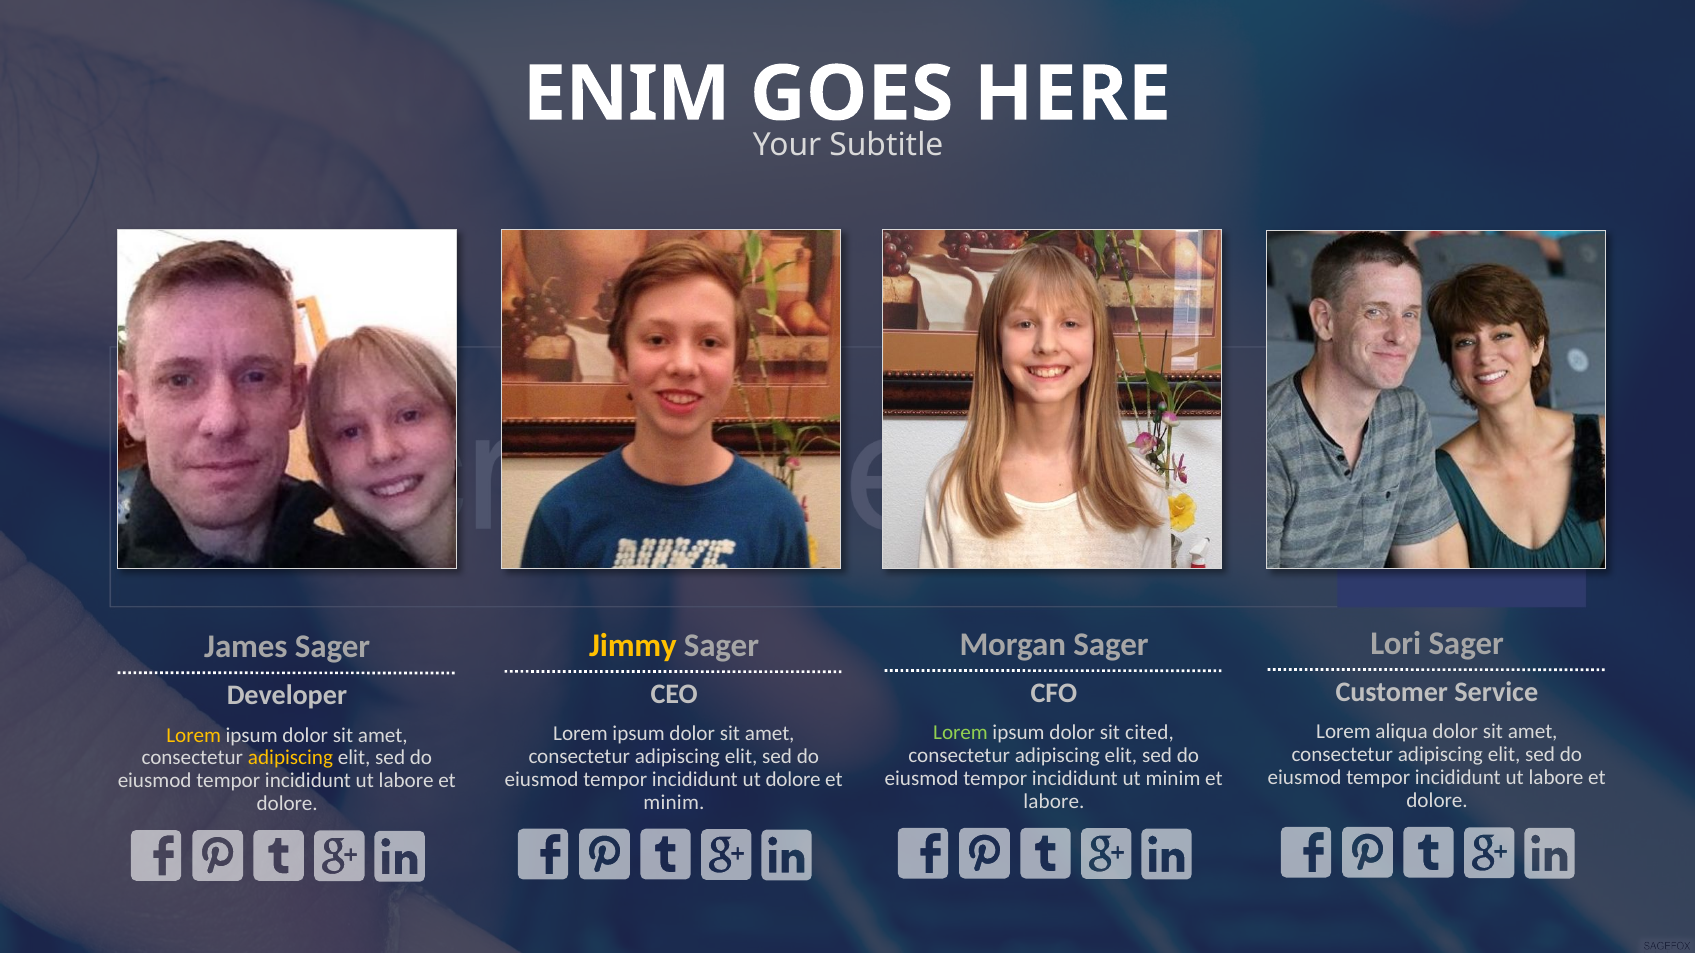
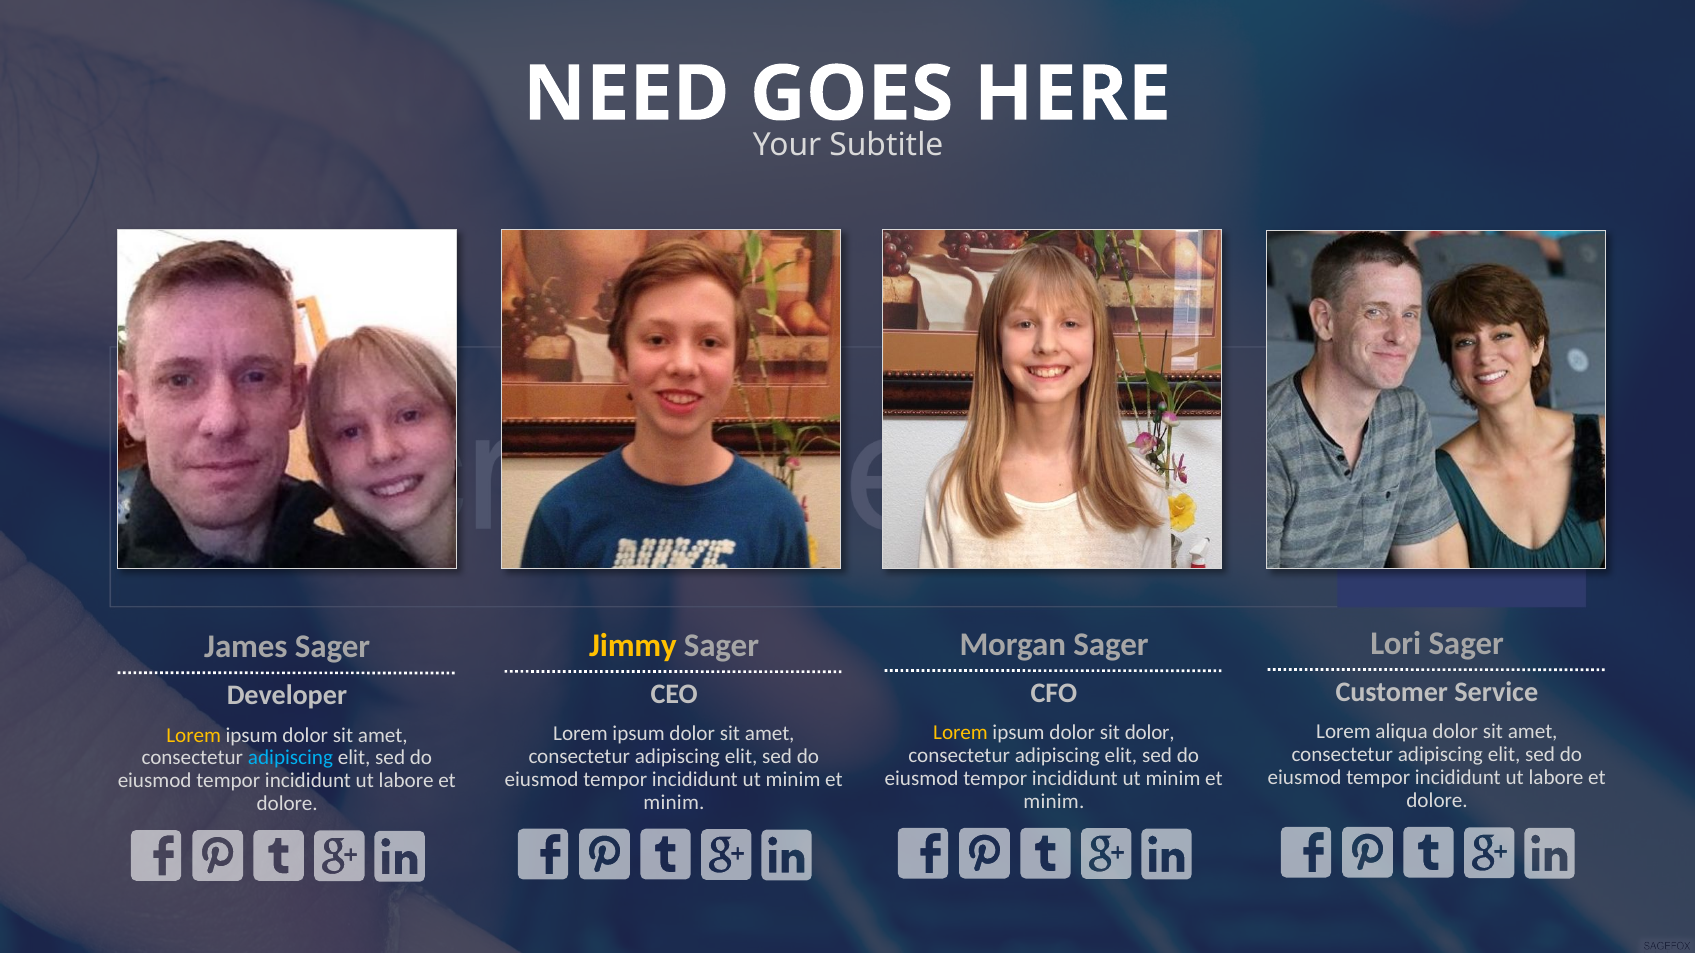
ENIM: ENIM -> NEED (626, 94)
Lorem colour: light green -> yellow (961, 733)
sit cited: cited -> dolor (1150, 733)
adipiscing colour: yellow -> light blue (290, 758)
dolore: dolore -> minim (793, 780)
labore: labore -> minim (1054, 802)
